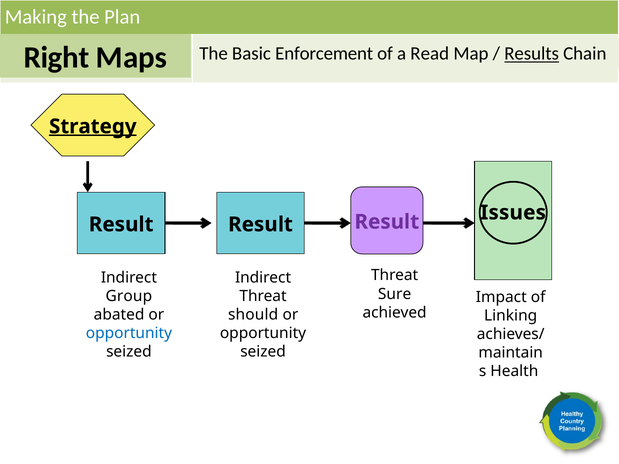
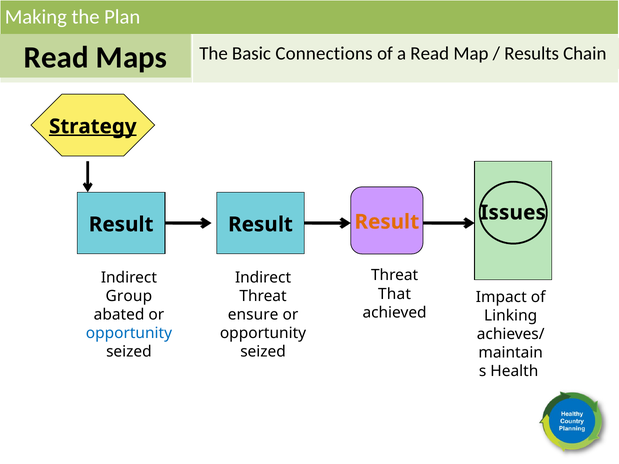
Right: Right -> Read (56, 58)
Enforcement: Enforcement -> Connections (324, 54)
Results underline: present -> none (532, 54)
Result colour: purple -> orange (387, 222)
Sure: Sure -> That (395, 294)
should: should -> ensure (253, 315)
